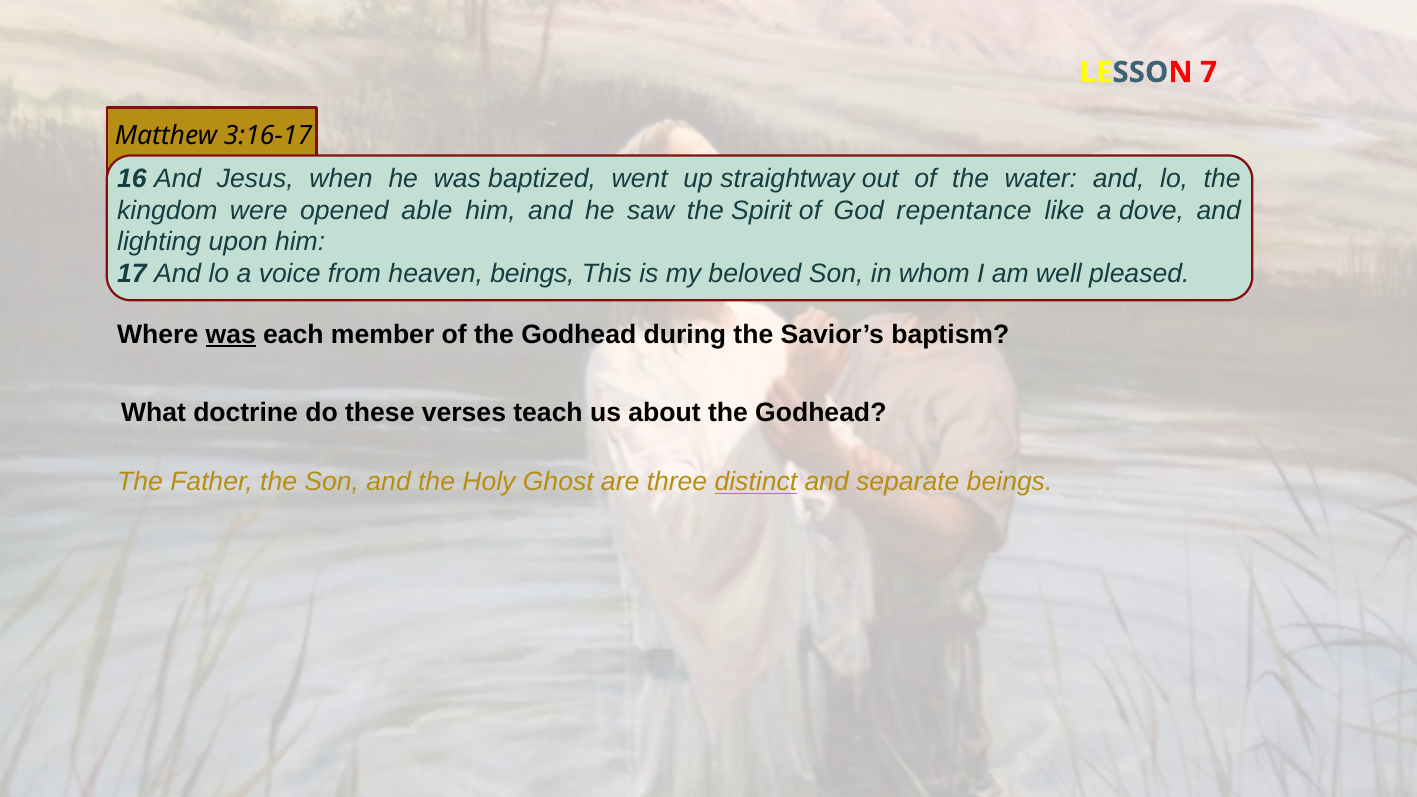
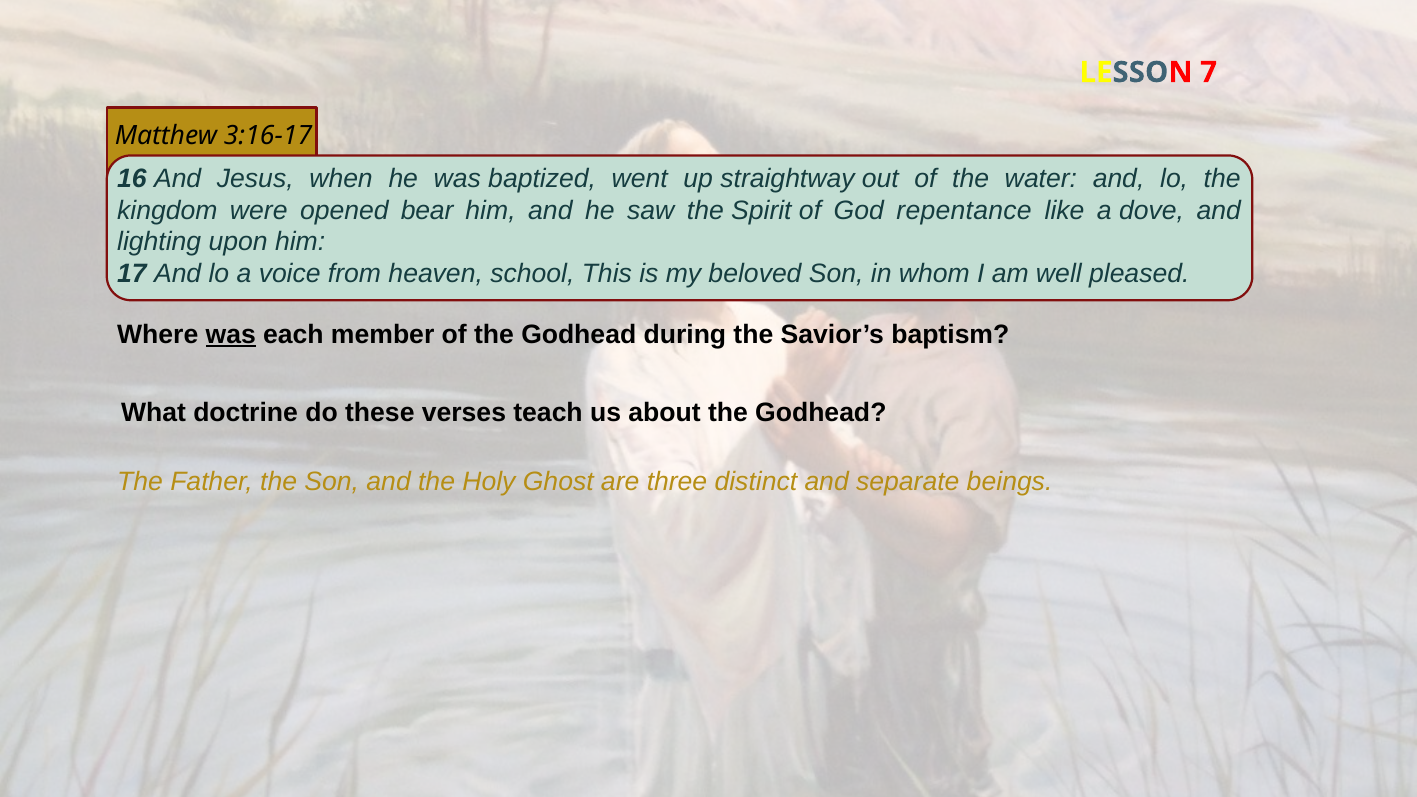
able: able -> bear (427, 210)
heaven beings: beings -> school (532, 274)
distinct underline: present -> none (756, 482)
